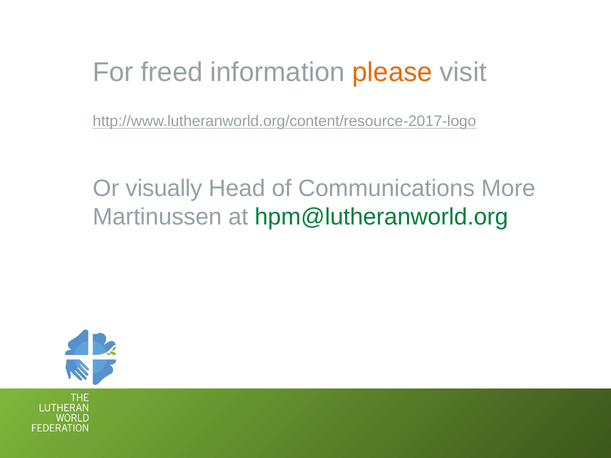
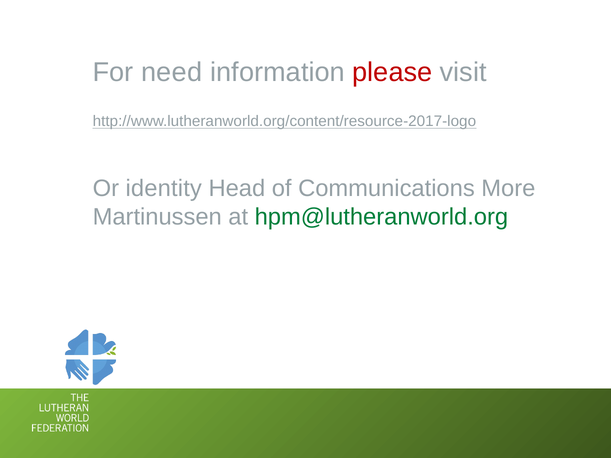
freed: freed -> need (172, 72)
please colour: orange -> red (392, 72)
visually: visually -> identity (164, 188)
